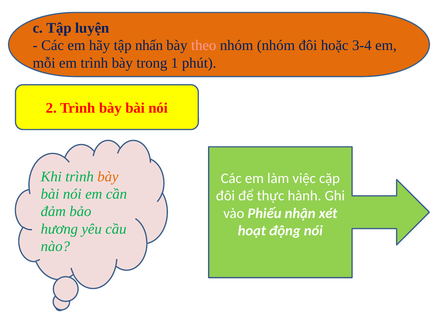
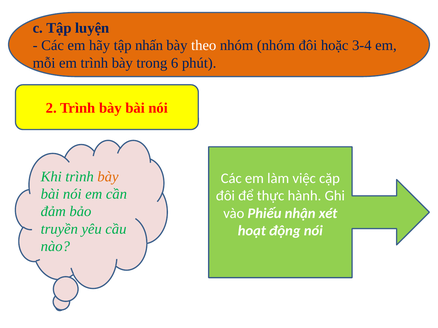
theo colour: pink -> white (204, 46)
1: 1 -> 6 (175, 63)
hương: hương -> truyền (59, 229)
